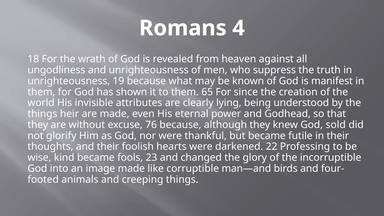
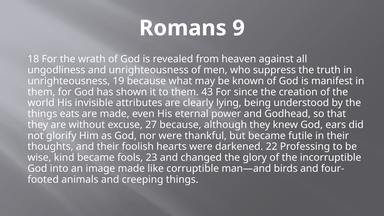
4: 4 -> 9 (239, 28)
65: 65 -> 43 (207, 92)
heir: heir -> eats (70, 114)
76: 76 -> 27 (151, 125)
sold: sold -> ears (336, 125)
